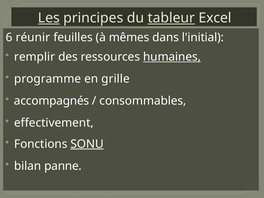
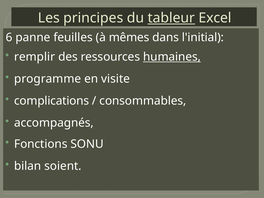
Les underline: present -> none (49, 18)
réunir: réunir -> panne (33, 37)
grille: grille -> visite (116, 79)
accompagnés: accompagnés -> complications (52, 101)
effectivement: effectivement -> accompagnés (54, 123)
SONU underline: present -> none (87, 144)
panne: panne -> soient (63, 166)
